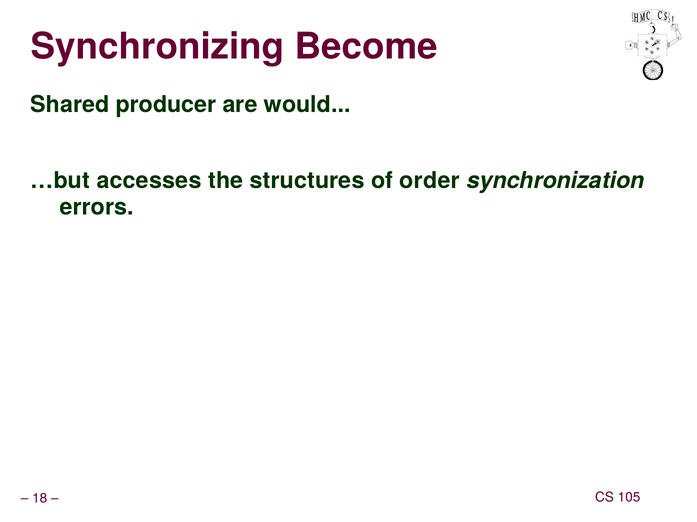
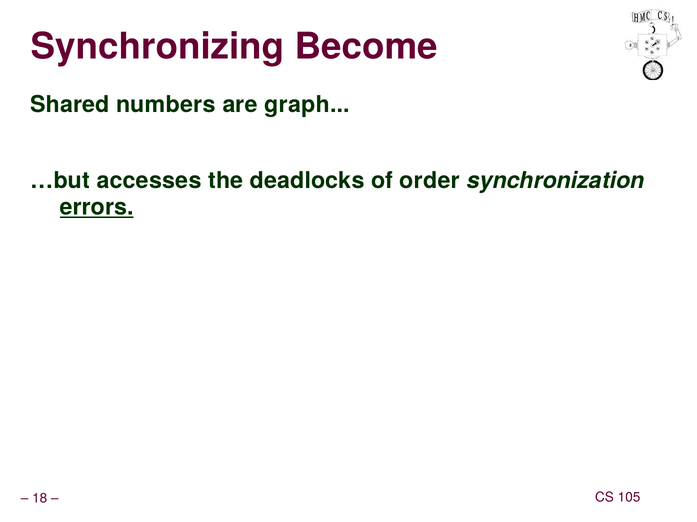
producer: producer -> numbers (166, 105)
would: would -> graph (307, 105)
structures: structures -> deadlocks (307, 181)
errors underline: none -> present (97, 208)
